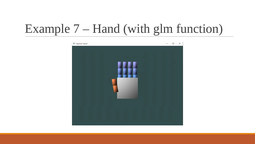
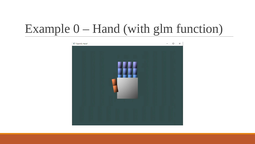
7: 7 -> 0 (77, 29)
